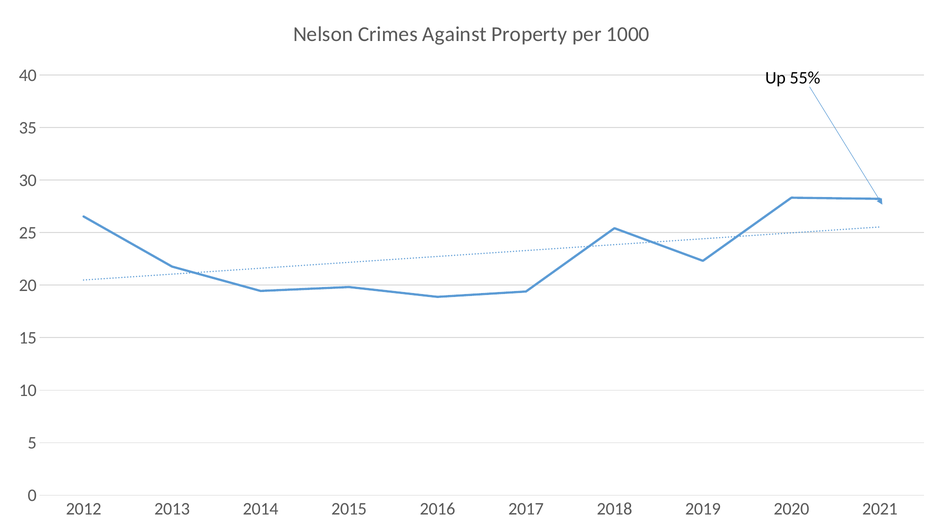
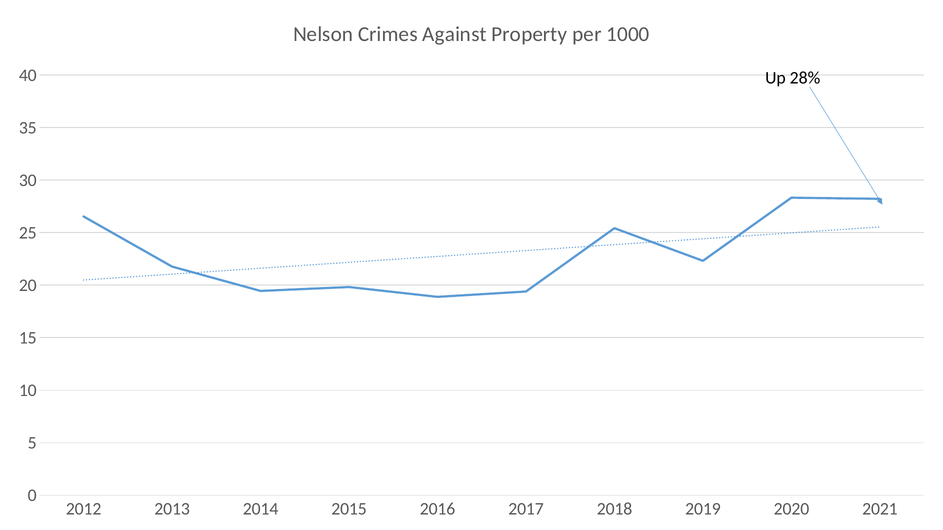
55%: 55% -> 28% (805, 78)
